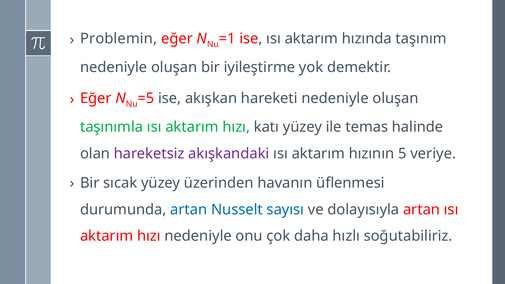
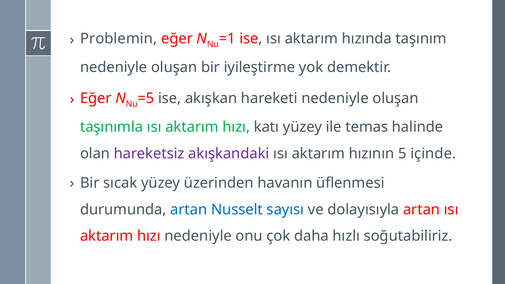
veriye: veriye -> içinde (433, 154)
